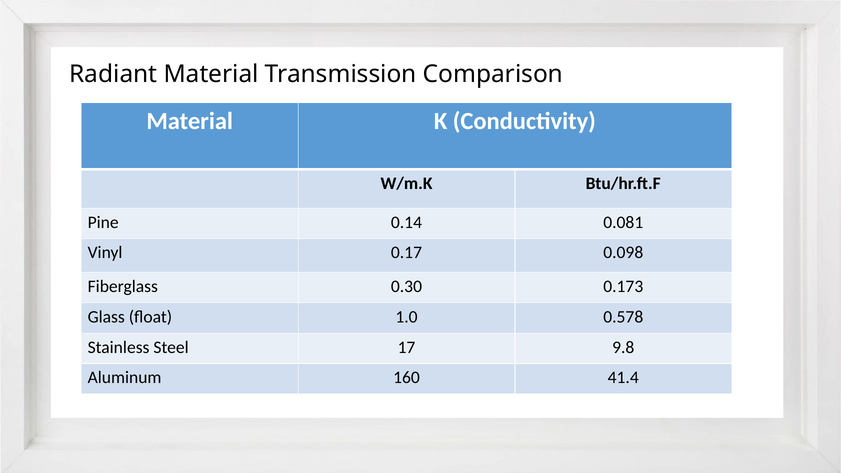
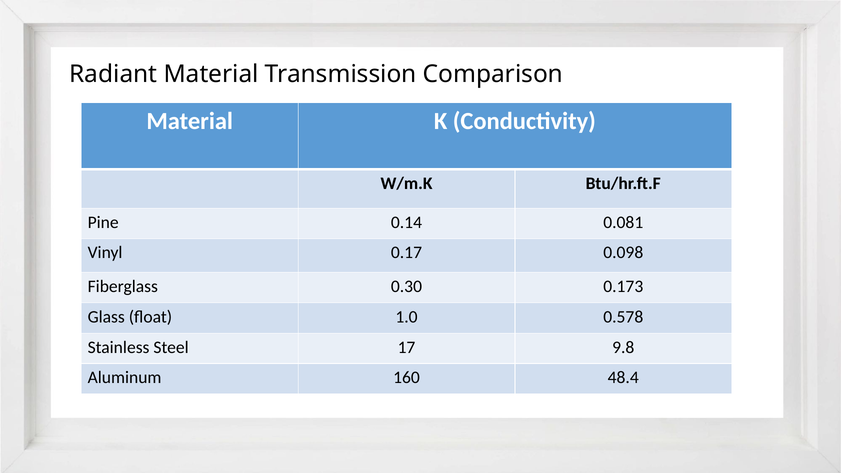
41.4: 41.4 -> 48.4 (623, 378)
